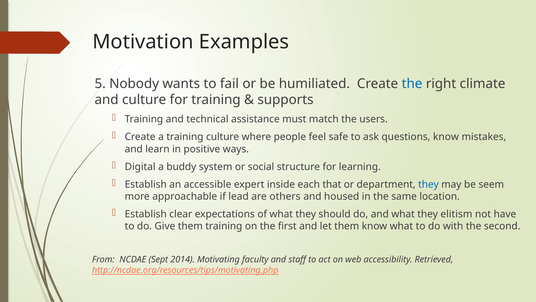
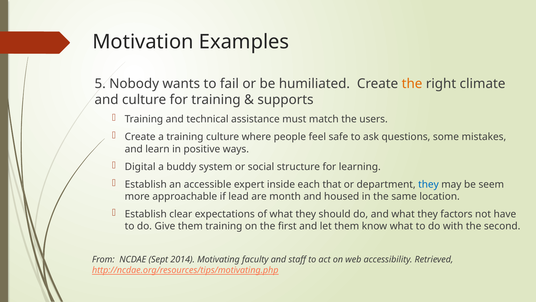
the colour: blue -> orange (412, 84)
questions know: know -> some (446, 137)
others: others -> month (285, 196)
elitism: elitism -> factors (456, 214)
